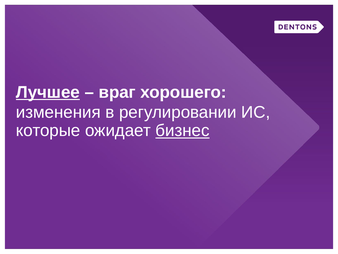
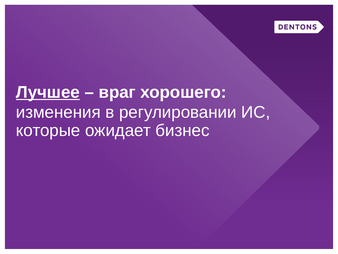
бизнес underline: present -> none (182, 130)
